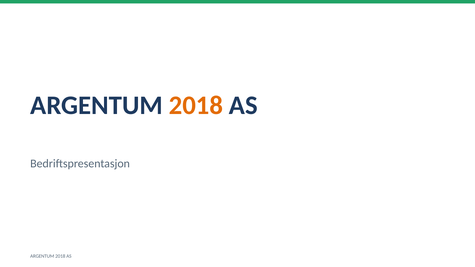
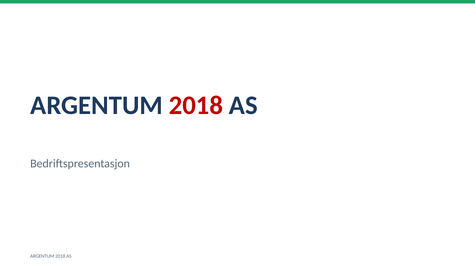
2018 colour: orange -> red (196, 105)
